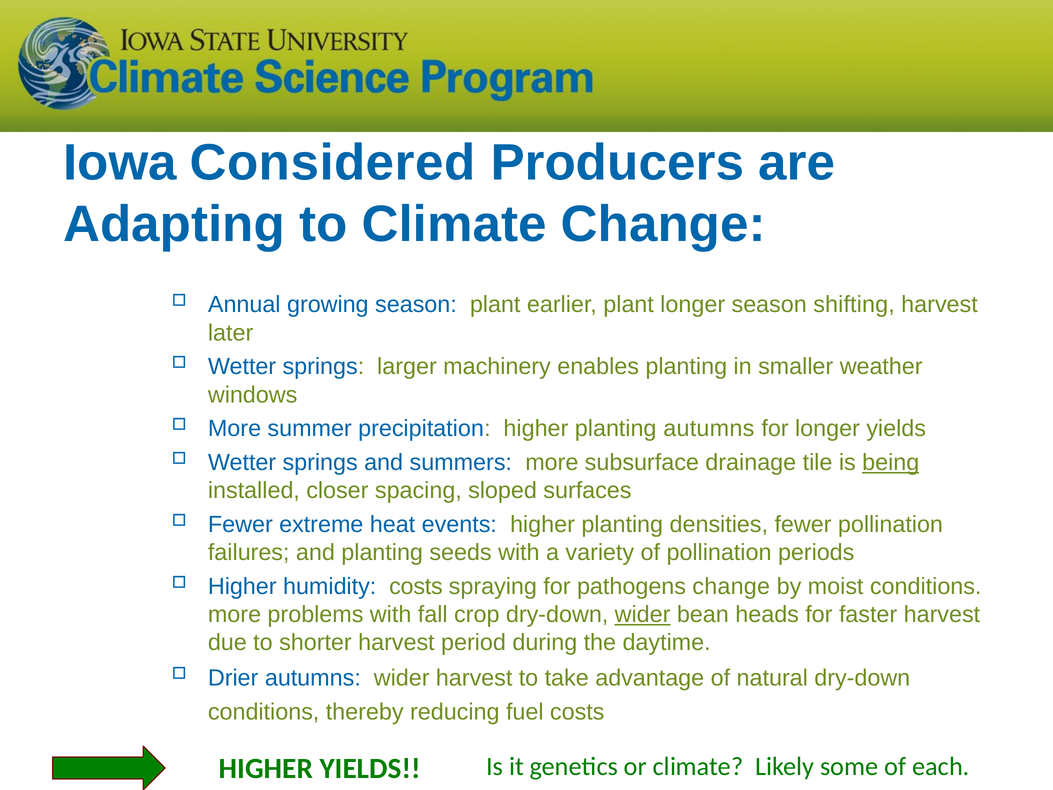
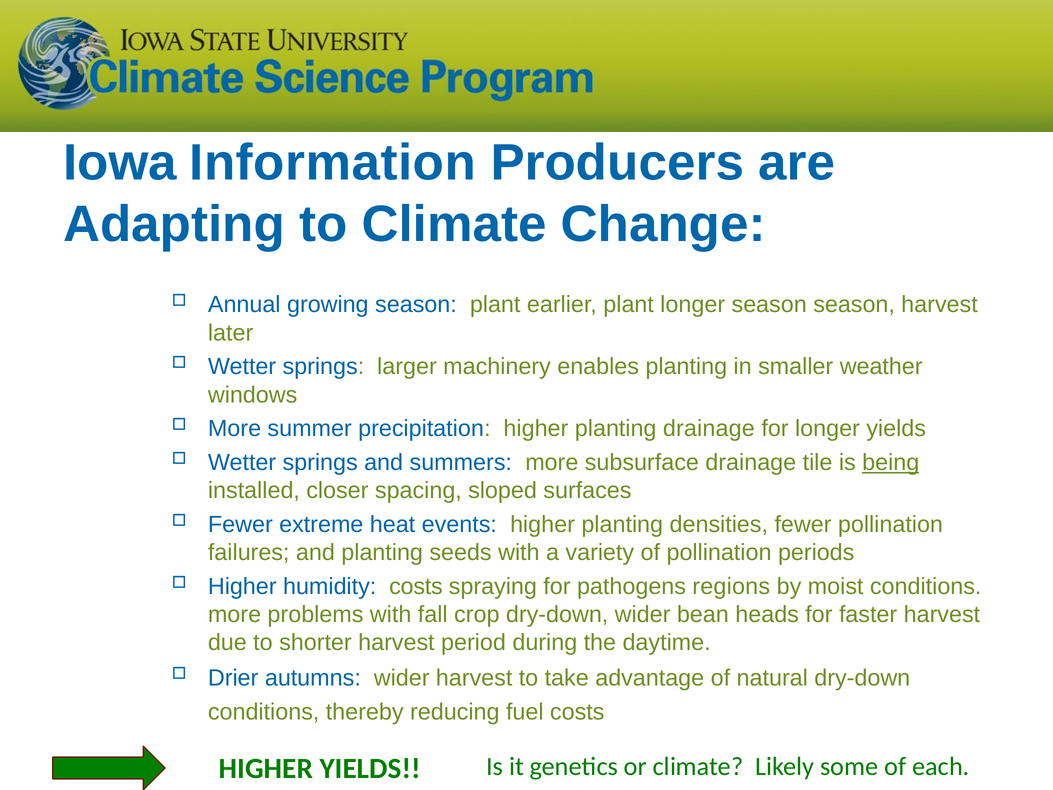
Considered: Considered -> Information (333, 163)
season shifting: shifting -> season (854, 305)
planting autumns: autumns -> drainage (709, 429)
pathogens change: change -> regions (731, 586)
wider underline: present -> none (643, 615)
